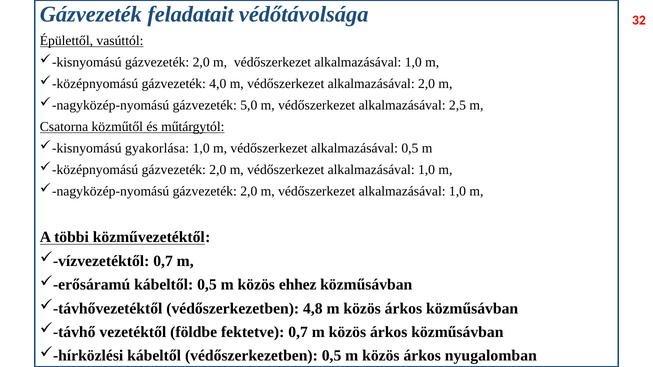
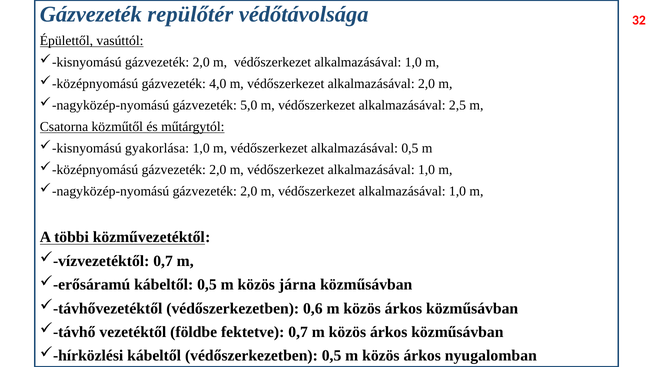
feladatait: feladatait -> repülőtér (190, 14)
ehhez: ehhez -> járna (298, 285)
4,8: 4,8 -> 0,6 (313, 309)
